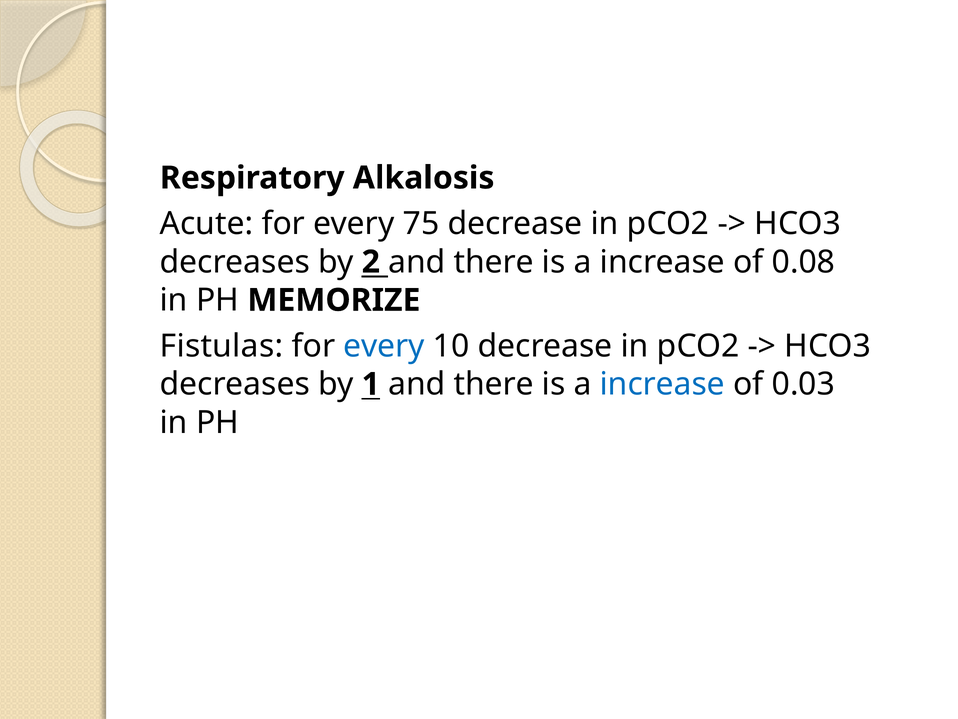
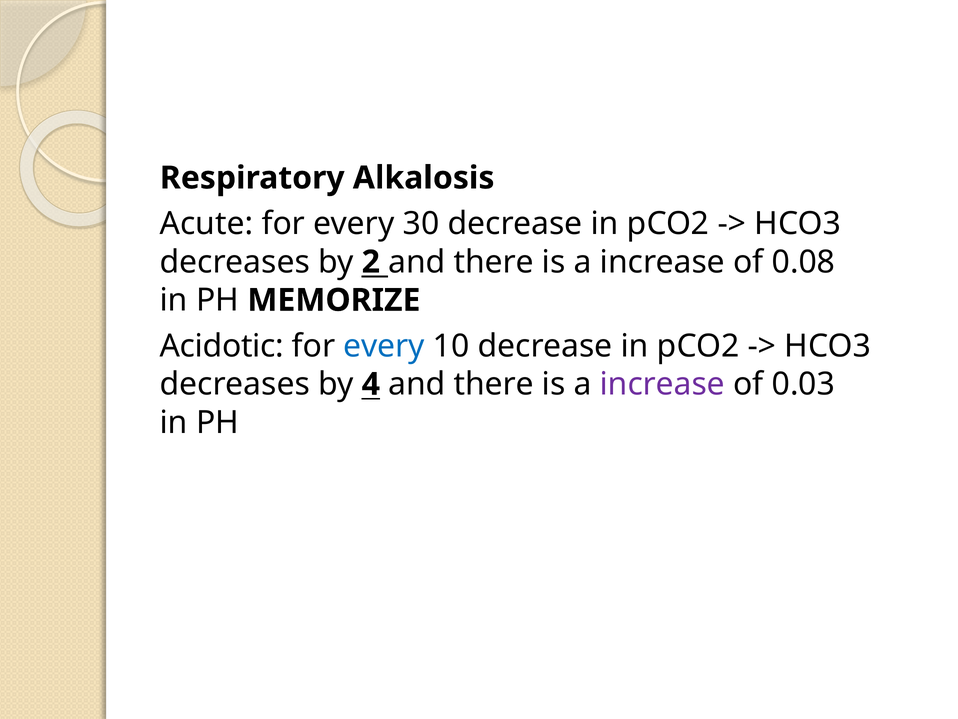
75: 75 -> 30 (421, 223)
Fistulas: Fistulas -> Acidotic (222, 346)
1: 1 -> 4 (371, 384)
increase colour: blue -> purple (662, 384)
